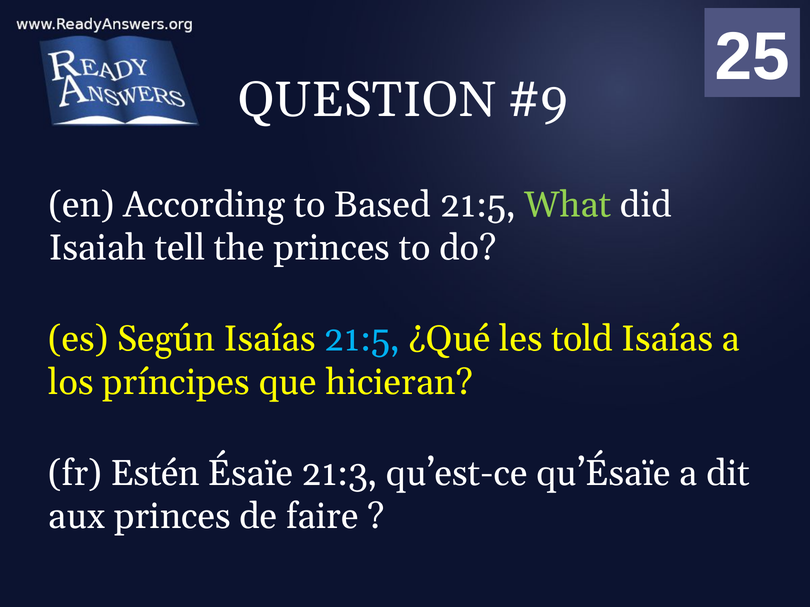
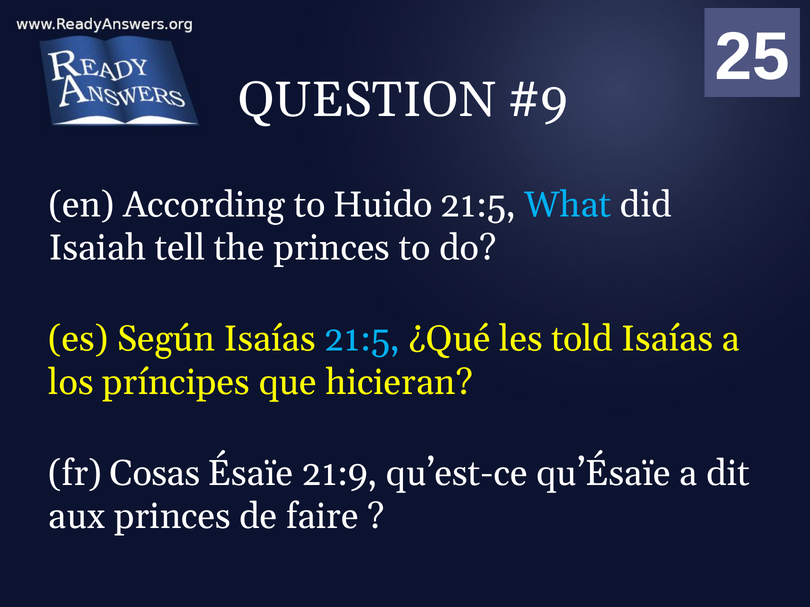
Based: Based -> Huido (383, 205)
What colour: light green -> light blue (568, 205)
Estén: Estén -> Cosas (155, 474)
21:3: 21:3 -> 21:9 (340, 474)
